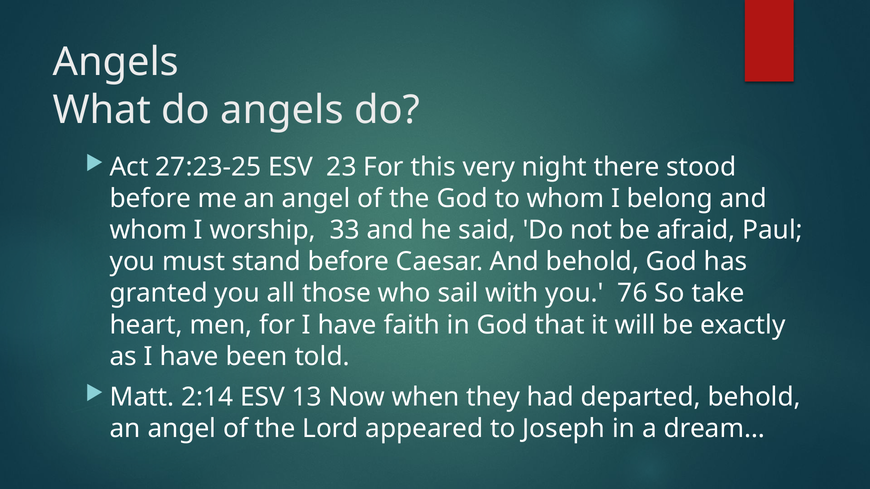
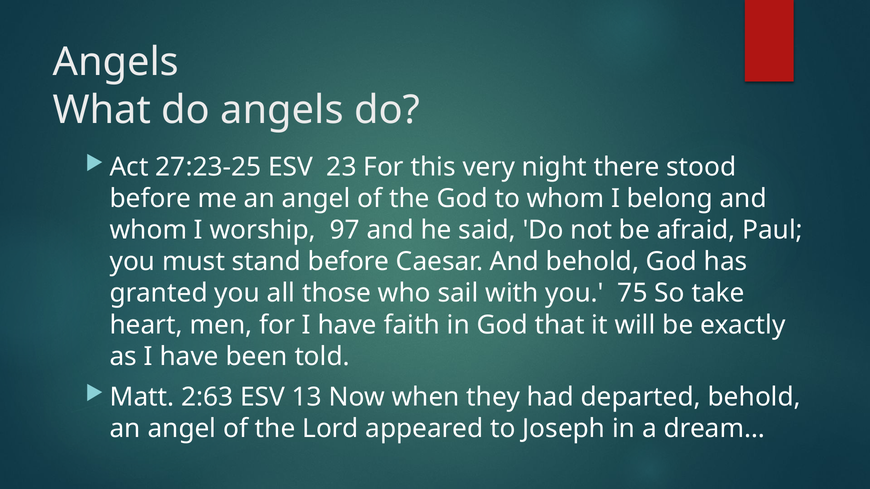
33: 33 -> 97 (345, 230)
76: 76 -> 75 (633, 294)
2:14: 2:14 -> 2:63 (207, 397)
